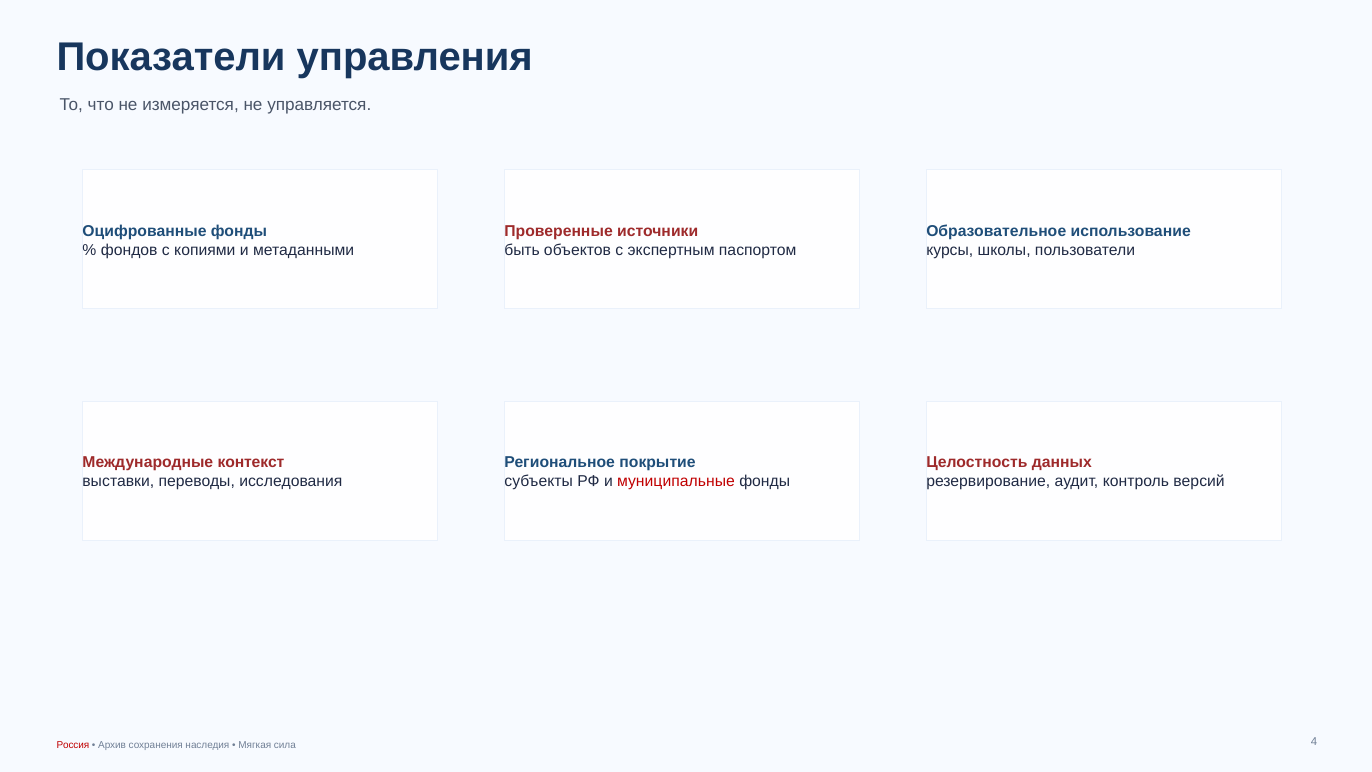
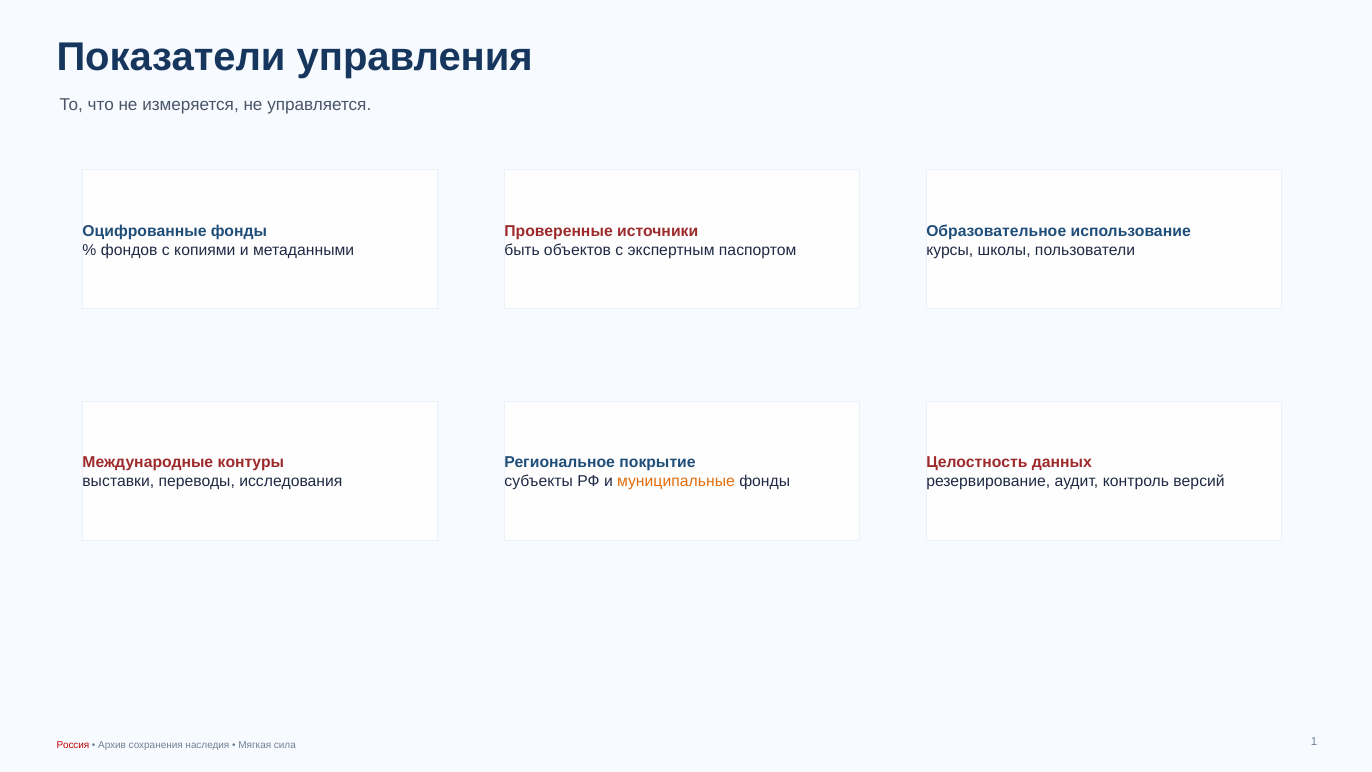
контекст: контекст -> контуры (251, 462)
муниципальные colour: red -> orange (676, 481)
4: 4 -> 1 (1314, 742)
